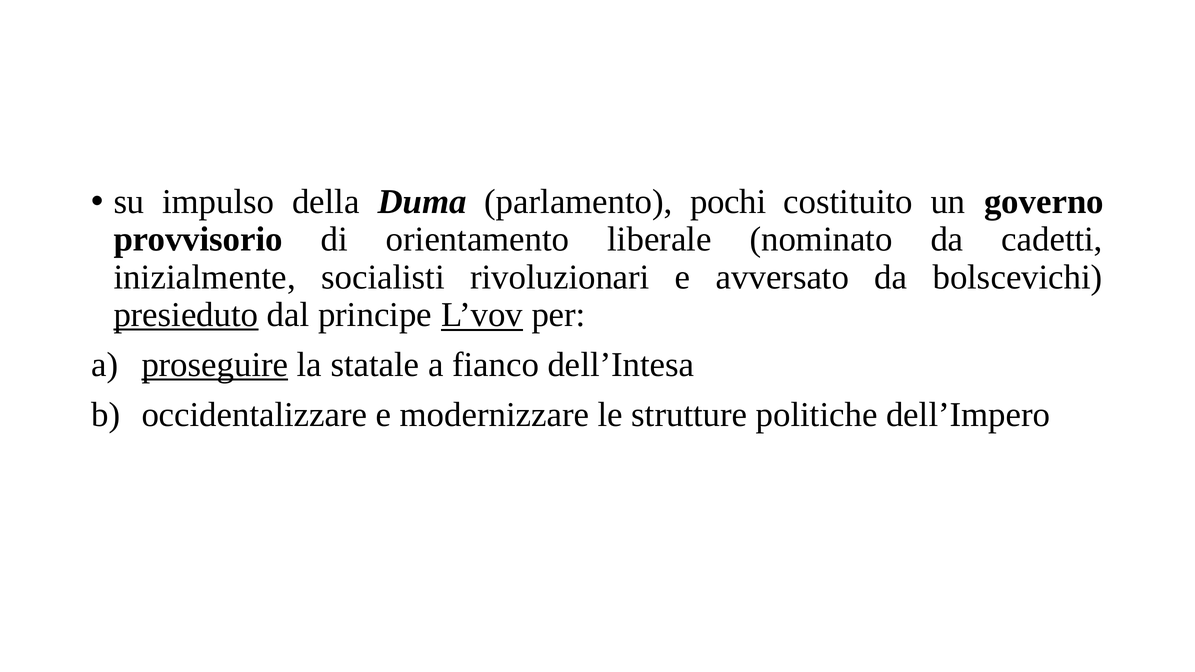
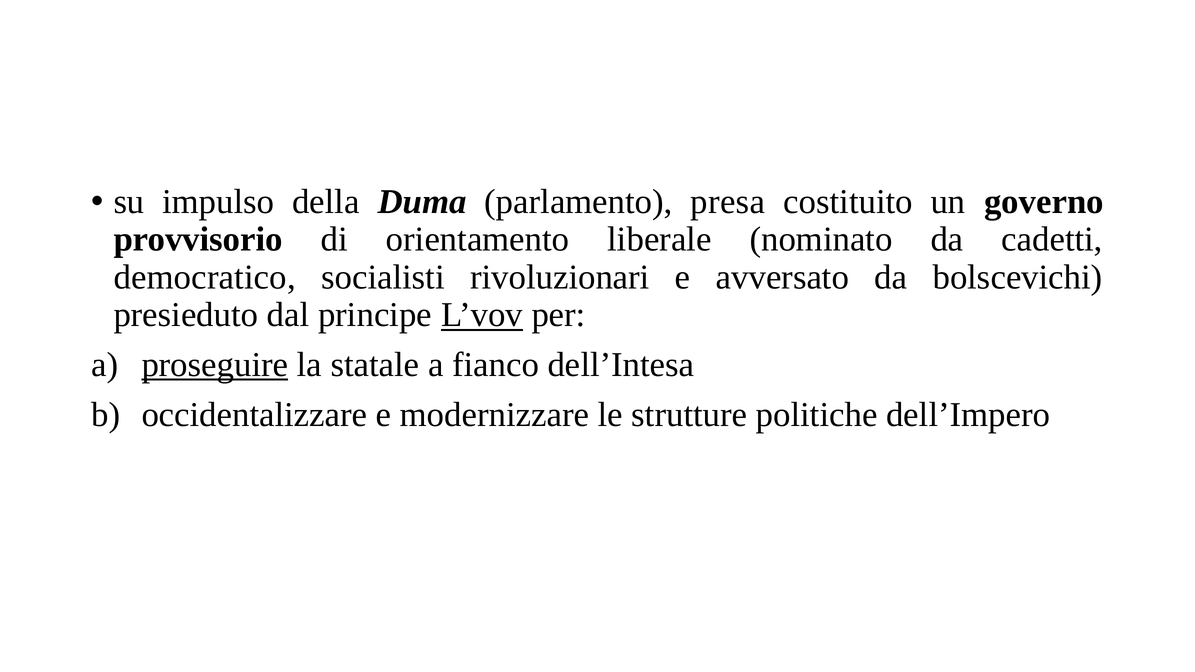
pochi: pochi -> presa (728, 202)
inizialmente: inizialmente -> democratico (205, 277)
presieduto underline: present -> none (186, 315)
